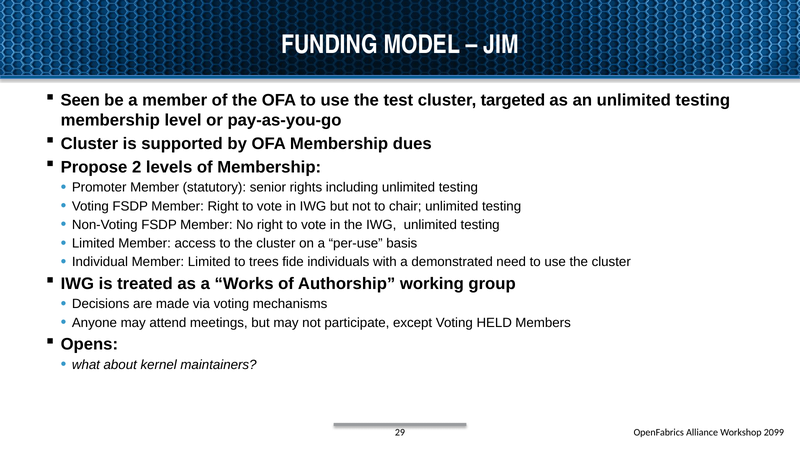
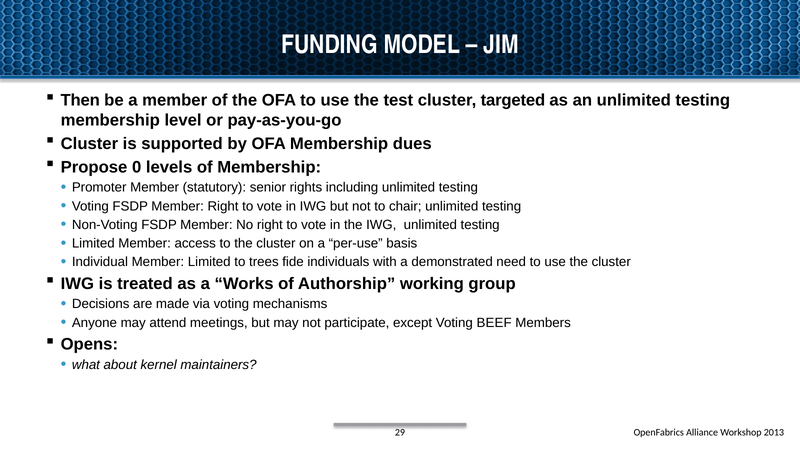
Seen: Seen -> Then (80, 100)
2: 2 -> 0 (137, 167)
HELD: HELD -> BEEF (494, 323)
2099: 2099 -> 2013 (774, 433)
